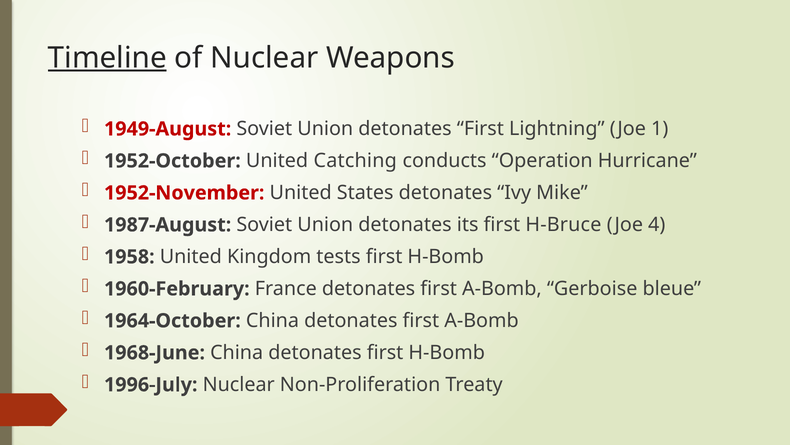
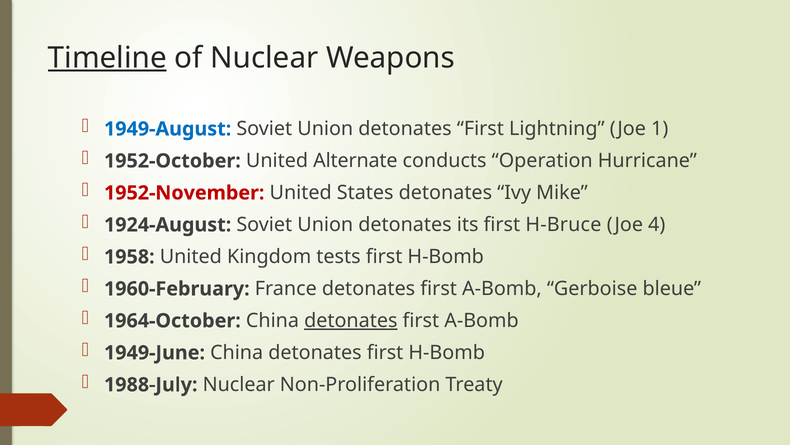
1949-August colour: red -> blue (168, 129)
Catching: Catching -> Alternate (355, 161)
1987-August: 1987-August -> 1924-August (168, 225)
detonates underline: none -> present (351, 320)
1968-June: 1968-June -> 1949-June (155, 352)
1996-July: 1996-July -> 1988-July (151, 384)
